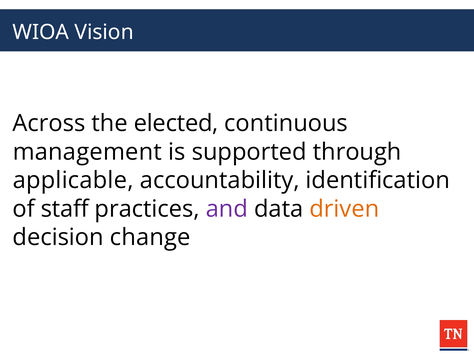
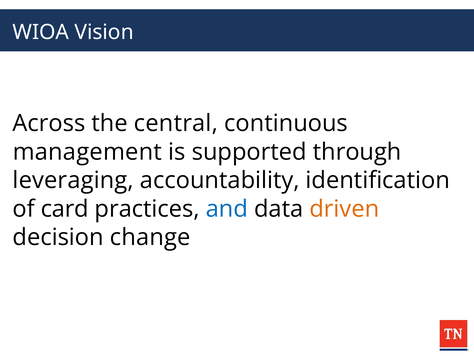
elected: elected -> central (176, 123)
applicable: applicable -> leveraging (73, 180)
staff: staff -> card (65, 209)
and colour: purple -> blue (227, 209)
